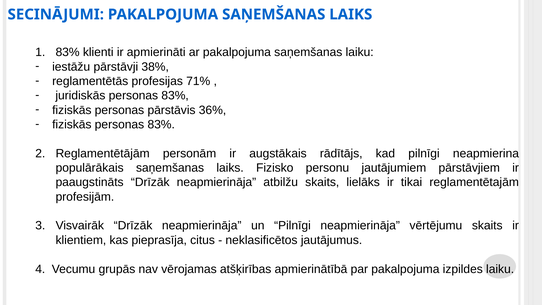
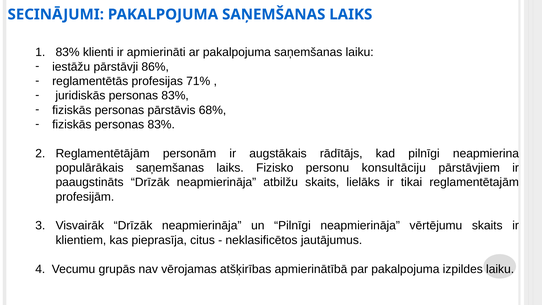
38%: 38% -> 86% (155, 67)
36%: 36% -> 68% (213, 110)
jautājumiem: jautājumiem -> konsultāciju (394, 168)
